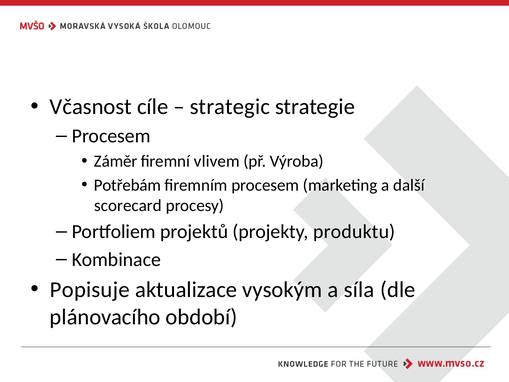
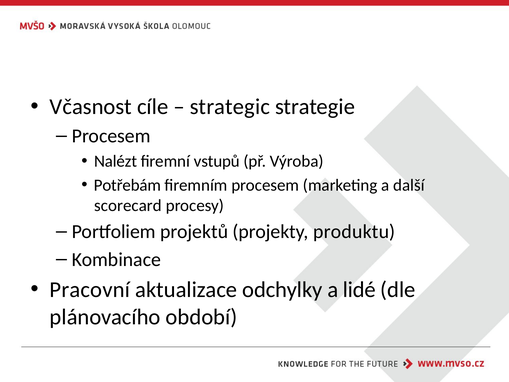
Záměr: Záměr -> Nalézt (116, 161)
vlivem: vlivem -> vstupů (217, 161)
Popisuje: Popisuje -> Pracovní (90, 290)
vysokým: vysokým -> odchylky (282, 290)
síla: síla -> lidé (359, 290)
